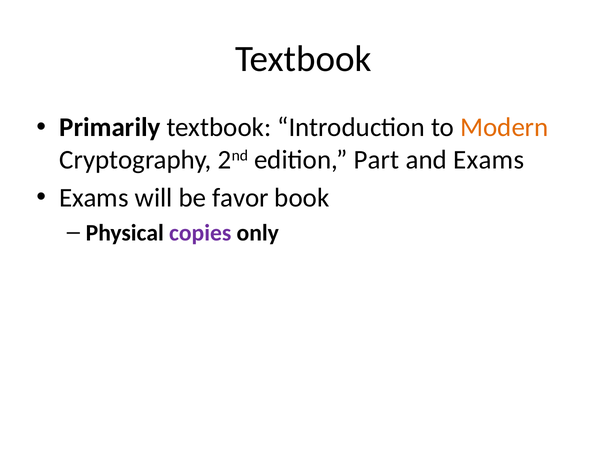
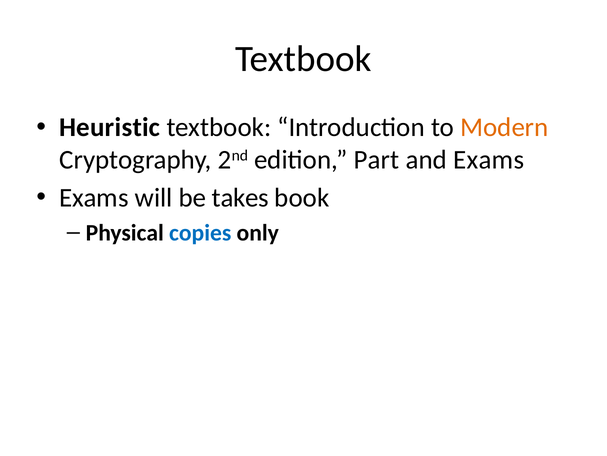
Primarily: Primarily -> Heuristic (110, 127)
favor: favor -> takes (240, 198)
copies colour: purple -> blue (200, 232)
